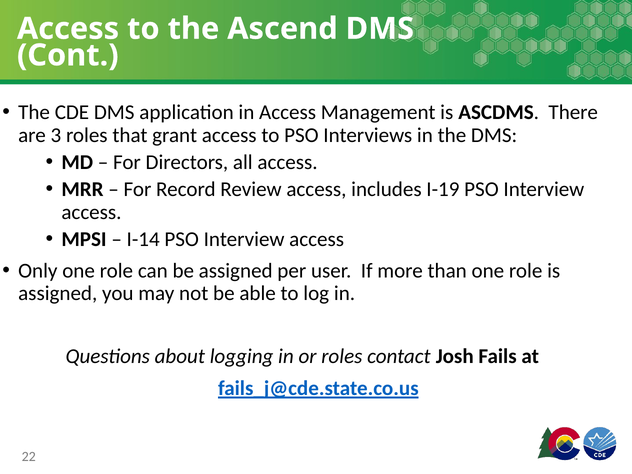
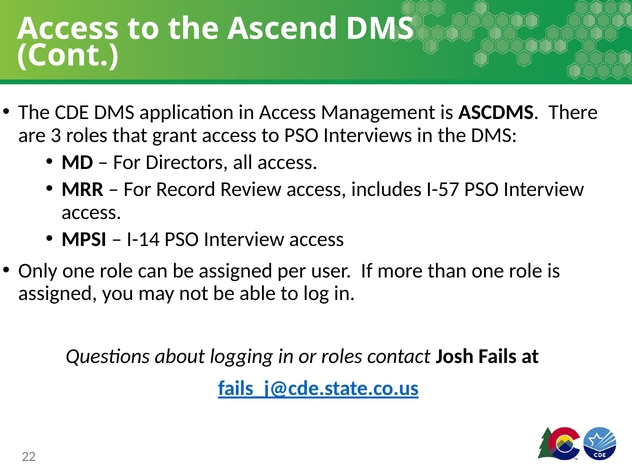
I-19: I-19 -> I-57 (443, 189)
